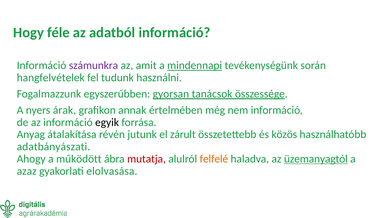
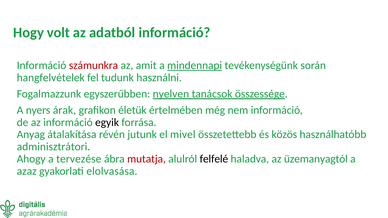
féle: féle -> volt (58, 33)
számunkra colour: purple -> red (93, 66)
gyorsan: gyorsan -> nyelven (171, 94)
annak: annak -> életük (132, 110)
zárult: zárult -> mivel (183, 135)
adatbányászati: adatbányászati -> adminisztrátori (54, 147)
működött: működött -> tervezése (79, 159)
felfelé colour: orange -> black (214, 159)
üzemanyagtól underline: present -> none (316, 159)
